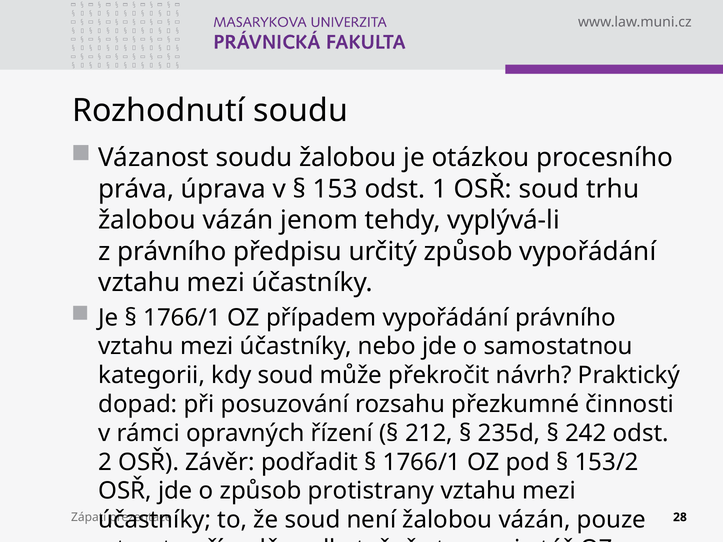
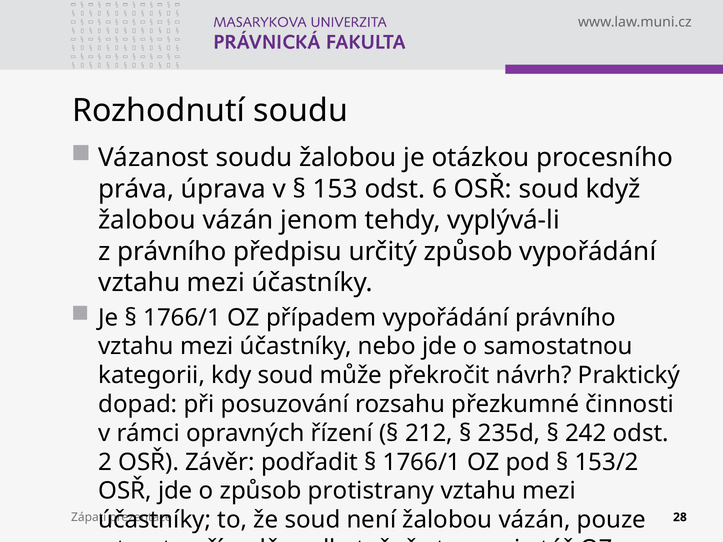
1: 1 -> 6 (440, 189)
trhu: trhu -> když (613, 189)
